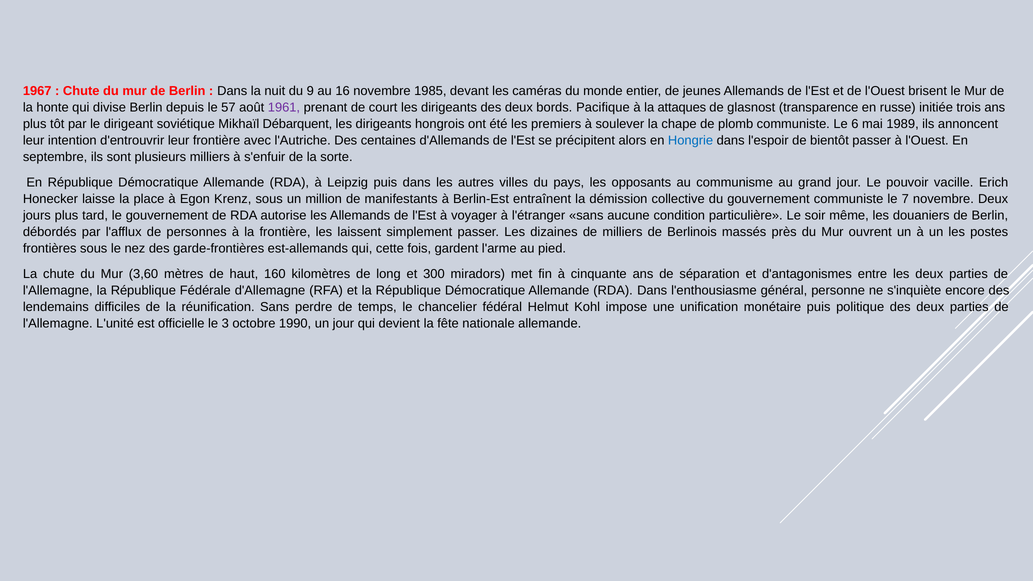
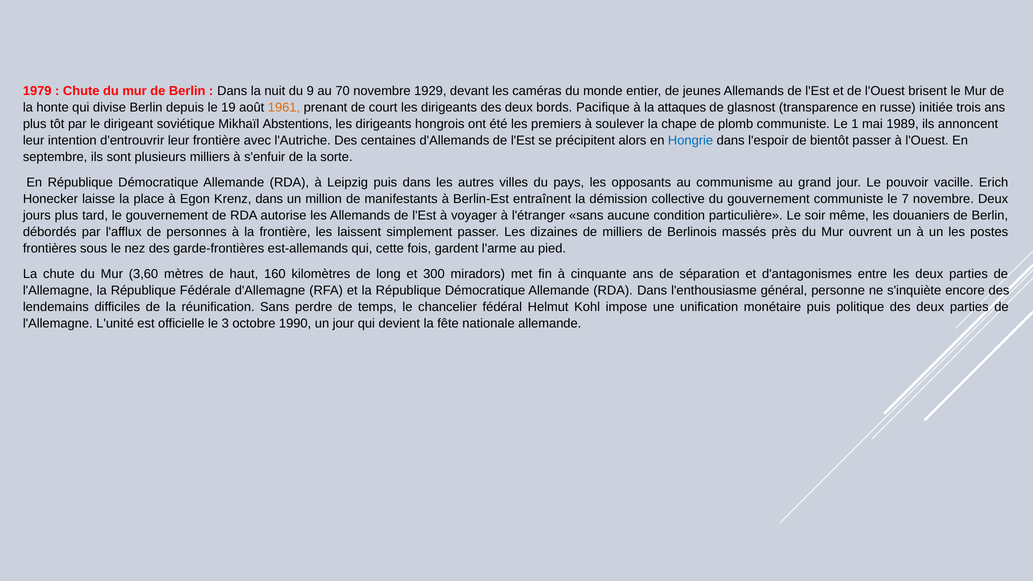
1967: 1967 -> 1979 (37, 91)
16: 16 -> 70 (343, 91)
1985: 1985 -> 1929 (430, 91)
57: 57 -> 19 (228, 108)
1961 colour: purple -> orange (284, 108)
Débarquent: Débarquent -> Abstentions (297, 124)
6: 6 -> 1 (855, 124)
Krenz sous: sous -> dans (269, 199)
